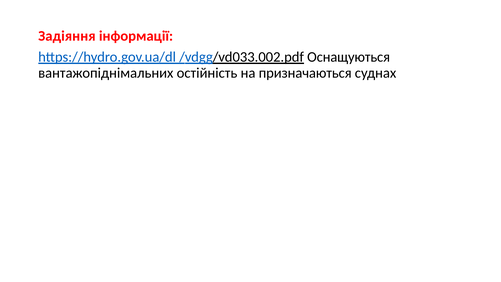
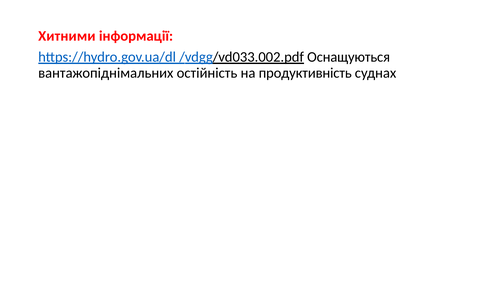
Задіяння: Задіяння -> Хитними (67, 36)
призначаються: призначаються -> продуктивність (305, 73)
